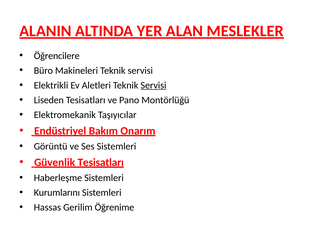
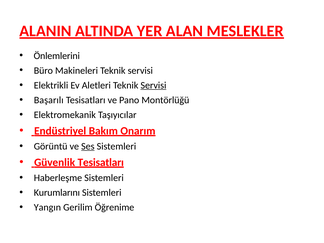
Öğrencilere: Öğrencilere -> Önlemlerini (57, 56)
Liseden: Liseden -> Başarılı (49, 100)
Ses underline: none -> present (88, 146)
Hassas: Hassas -> Yangın (47, 207)
